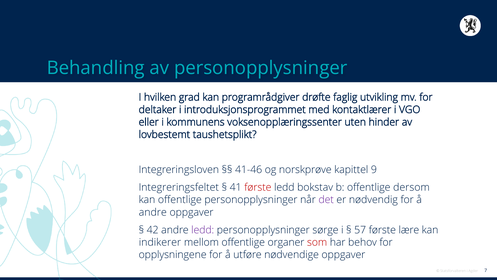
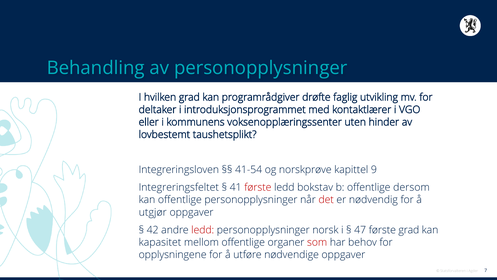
41-46: 41-46 -> 41-54 (249, 170)
det colour: purple -> red (326, 200)
andre: andre -> utgjør (153, 212)
ledd colour: purple -> red (203, 230)
sørge: sørge -> norsk (325, 230)
57: 57 -> 47 (360, 230)
første lære: lære -> grad (409, 230)
indikerer: indikerer -> kapasitet (160, 242)
